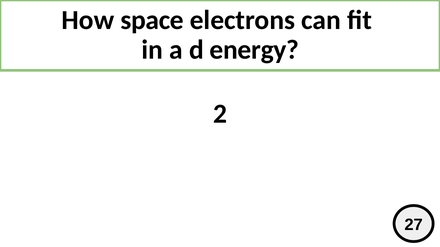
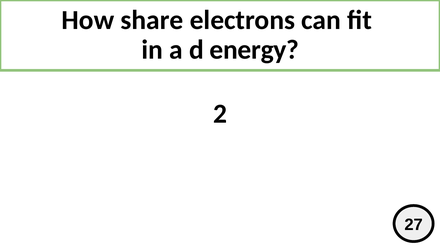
space: space -> share (152, 20)
